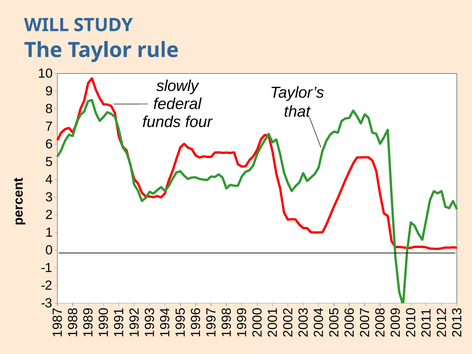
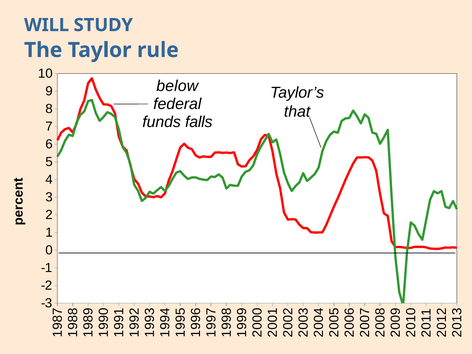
slowly: slowly -> below (177, 86)
four: four -> falls (199, 122)
